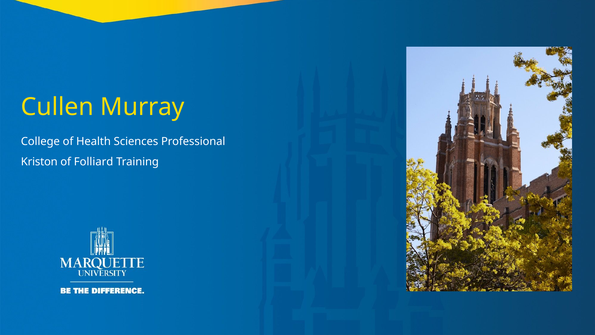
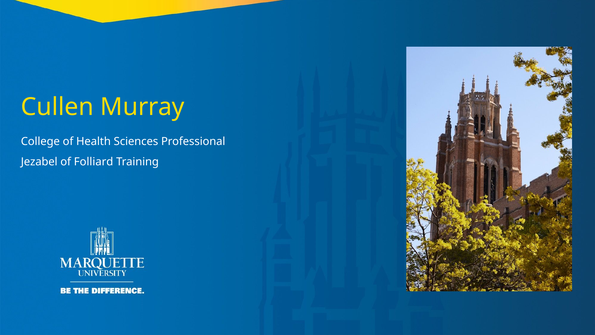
Kriston: Kriston -> Jezabel (39, 162)
